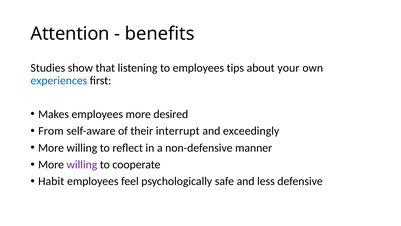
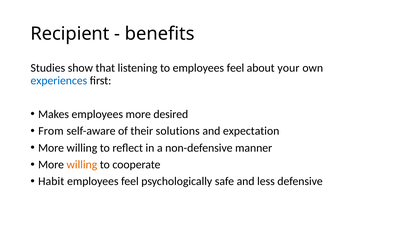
Attention: Attention -> Recipient (70, 34)
to employees tips: tips -> feel (235, 68)
interrupt: interrupt -> solutions (178, 131)
exceedingly: exceedingly -> expectation (251, 131)
willing colour: purple -> orange (82, 164)
